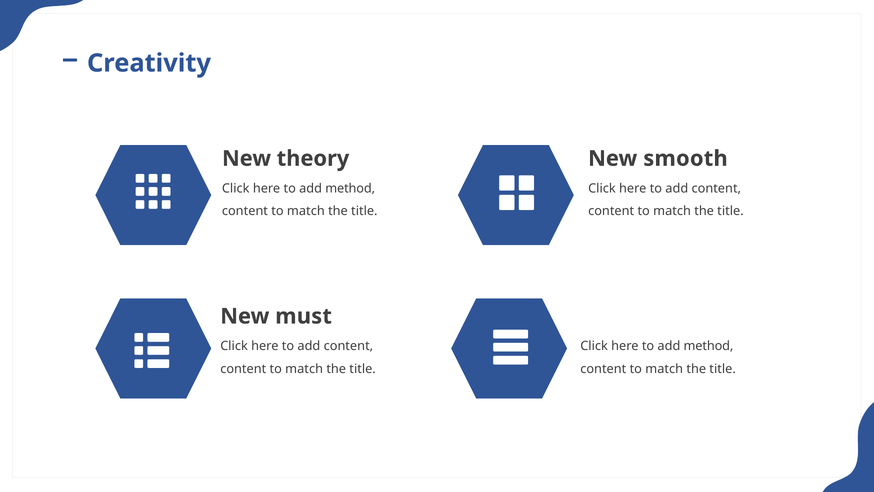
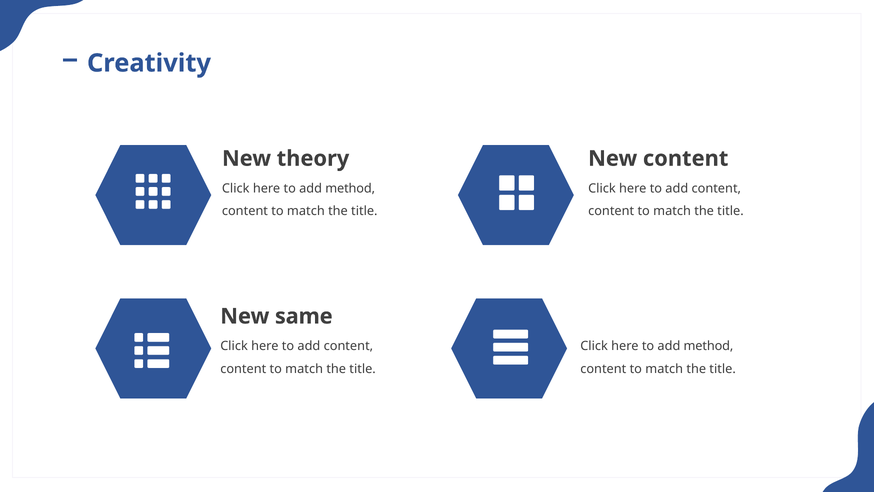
New smooth: smooth -> content (686, 158)
must: must -> same (304, 316)
